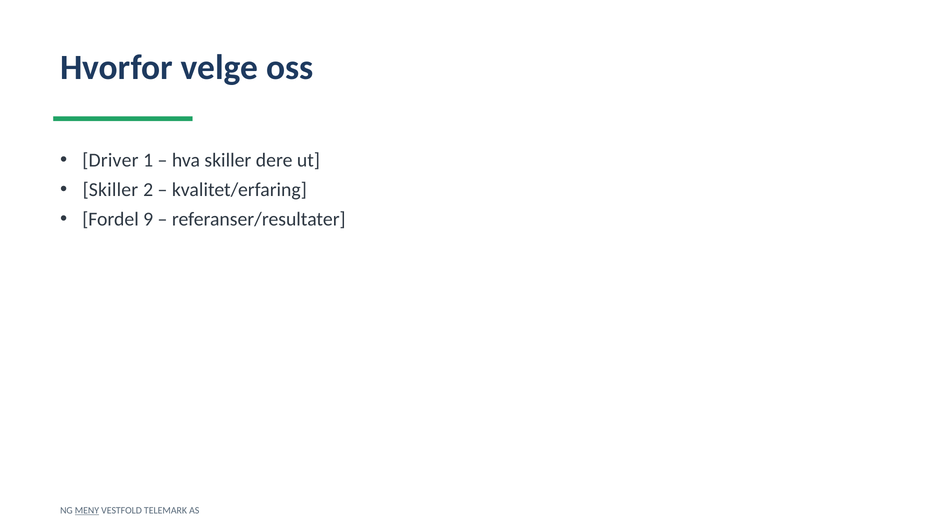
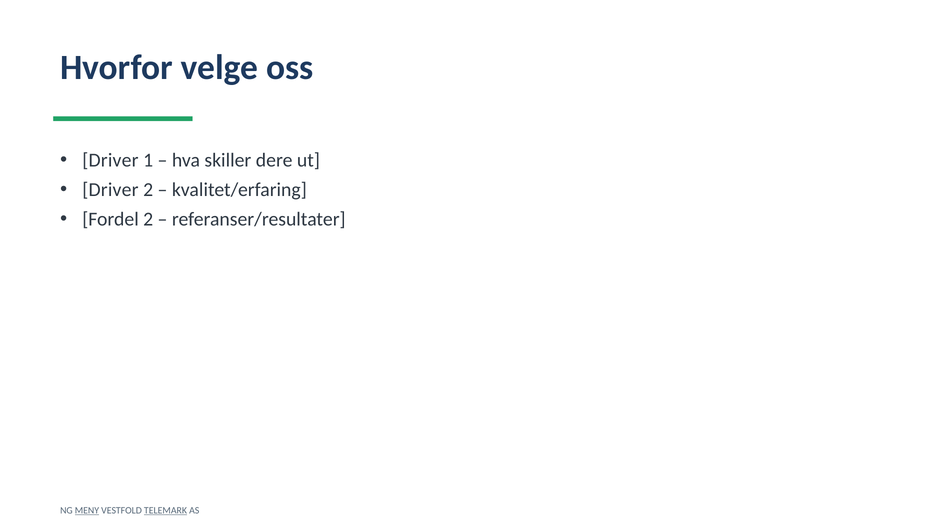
Skiller: Skiller -> Driver (110, 190)
Fordel 9: 9 -> 2 (148, 219)
TELEMARK underline: none -> present (166, 510)
